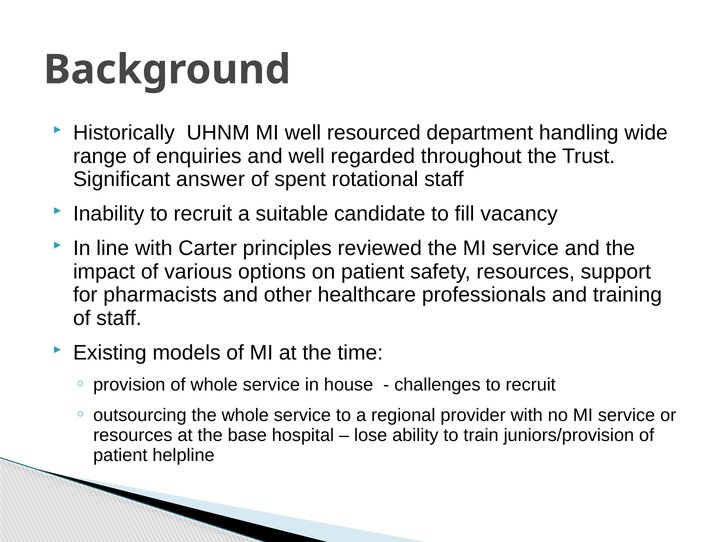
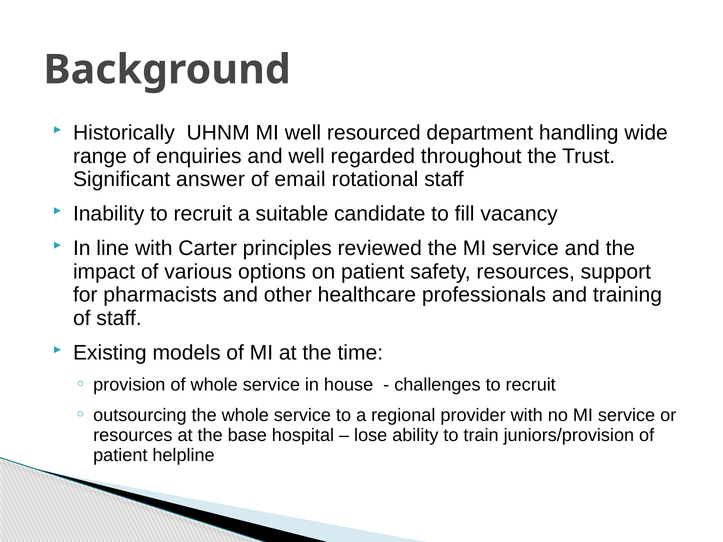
spent: spent -> email (300, 180)
